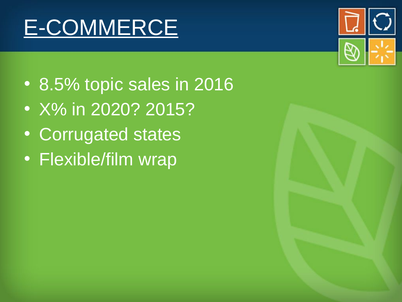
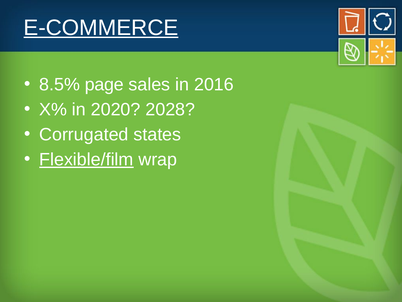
topic: topic -> page (104, 84)
2015: 2015 -> 2028 (170, 109)
Flexible/film underline: none -> present (86, 159)
